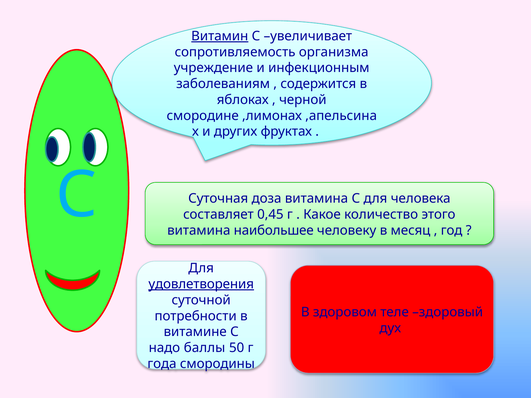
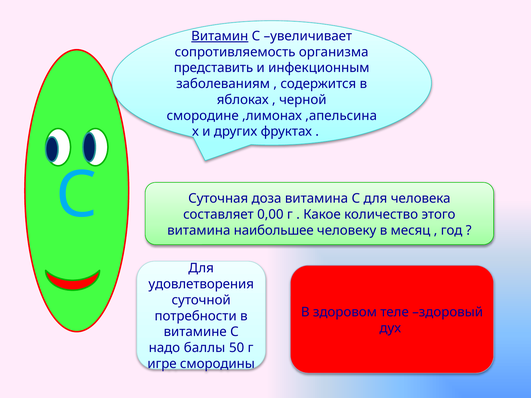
учреждение: учреждение -> представить (213, 68)
0,45: 0,45 -> 0,00 (270, 215)
удовлетворения underline: present -> none (201, 284)
года: года -> игре (162, 364)
